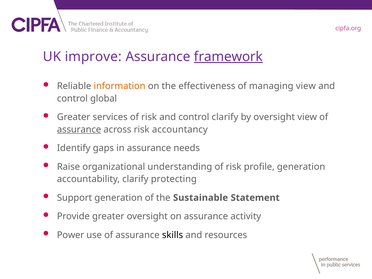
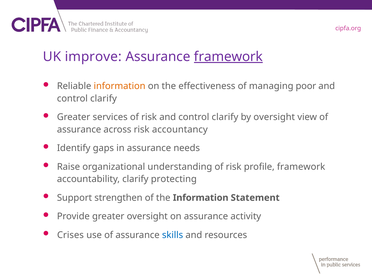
managing view: view -> poor (306, 86)
global: global -> clarify (104, 98)
assurance underline: present -> none (79, 129)
profile generation: generation -> framework (301, 167)
Support generation: generation -> strengthen (118, 198)
the Sustainable: Sustainable -> Information (201, 198)
Power: Power -> Crises (70, 235)
skills colour: black -> blue (173, 235)
